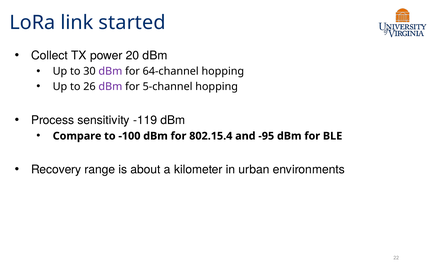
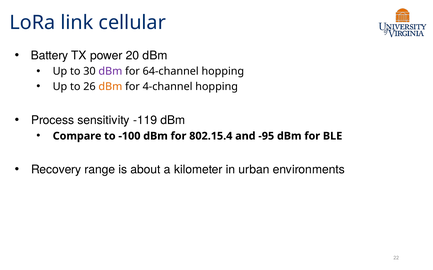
started: started -> cellular (132, 23)
Collect: Collect -> Battery (50, 56)
dBm colour: purple -> orange (110, 87)
5-channel: 5-channel -> 4-channel (168, 87)
